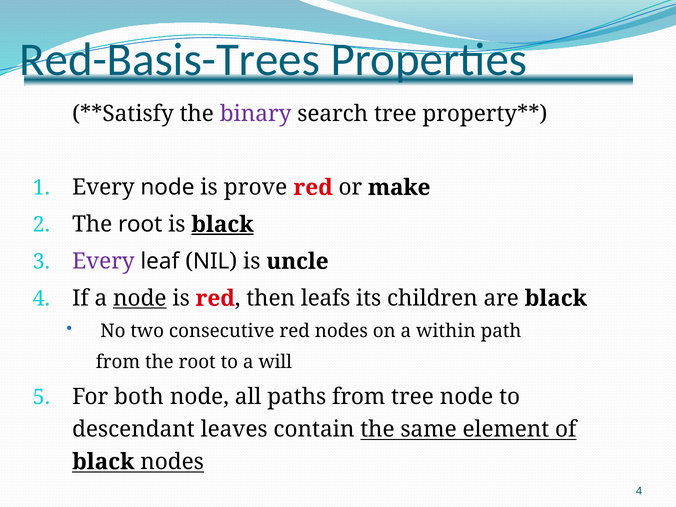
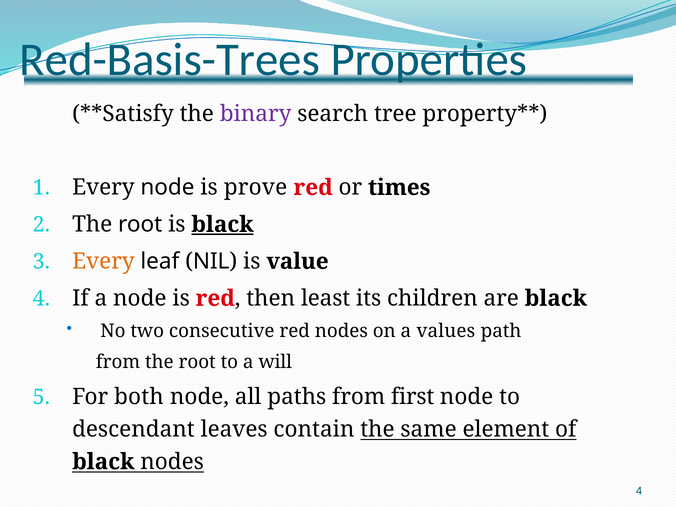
make: make -> times (399, 188)
Every colour: purple -> orange (103, 261)
uncle: uncle -> value (297, 261)
node underline: present -> none (140, 298)
leafs: leafs -> least (326, 298)
within: within -> values (446, 331)
from tree: tree -> first (413, 397)
